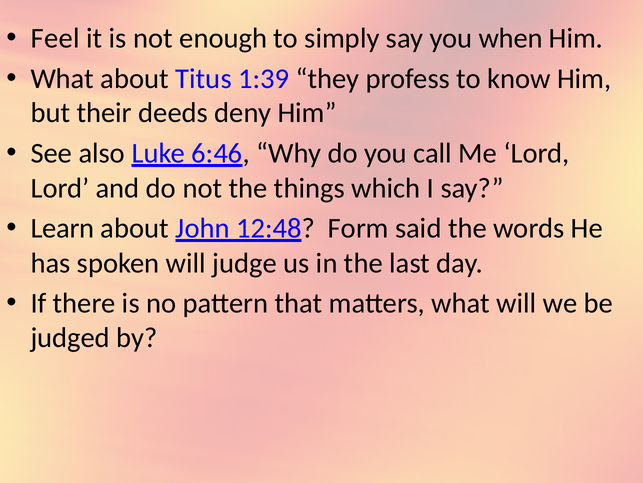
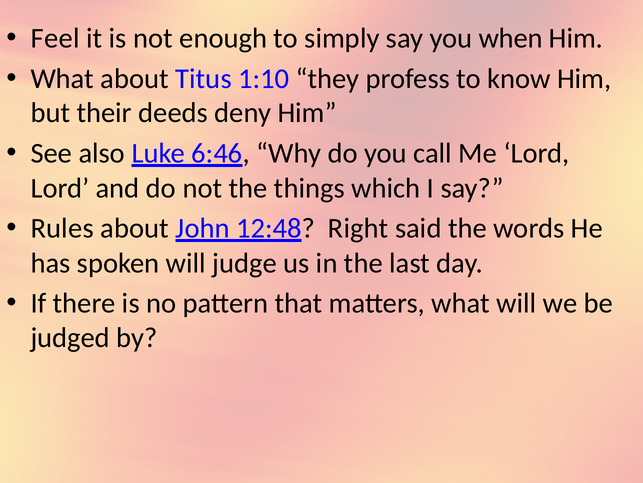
1:39: 1:39 -> 1:10 (264, 79)
Learn: Learn -> Rules (62, 228)
Form: Form -> Right (358, 228)
